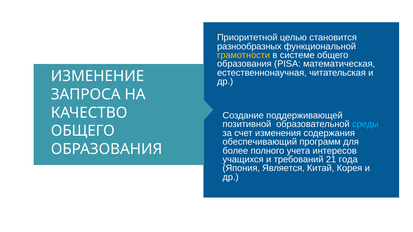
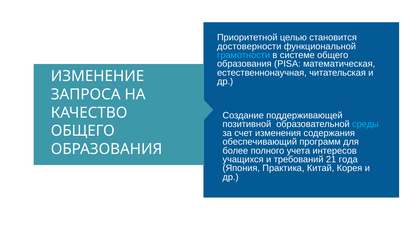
разнообразных: разнообразных -> достоверности (249, 46)
грамотности colour: yellow -> light blue (244, 55)
Является: Является -> Практика (283, 169)
